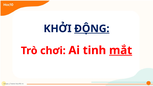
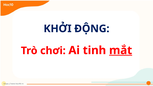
ĐỘNG underline: present -> none (92, 29)
